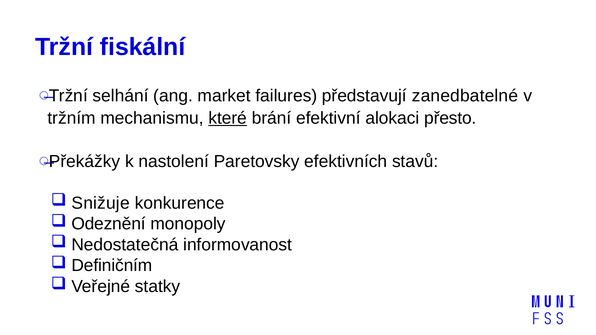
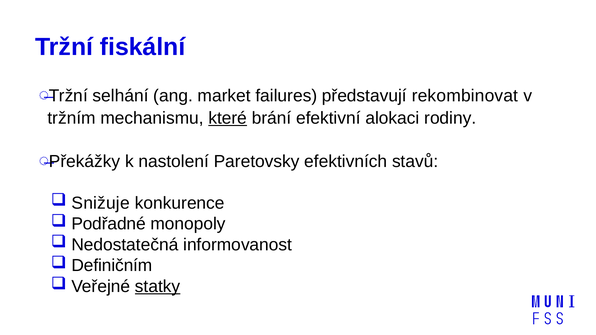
zanedbatelné: zanedbatelné -> rekombinovat (465, 96)
přesto: přesto -> rodiny (450, 118)
Odeznění: Odeznění -> Podřadné (109, 224)
statky underline: none -> present (158, 287)
